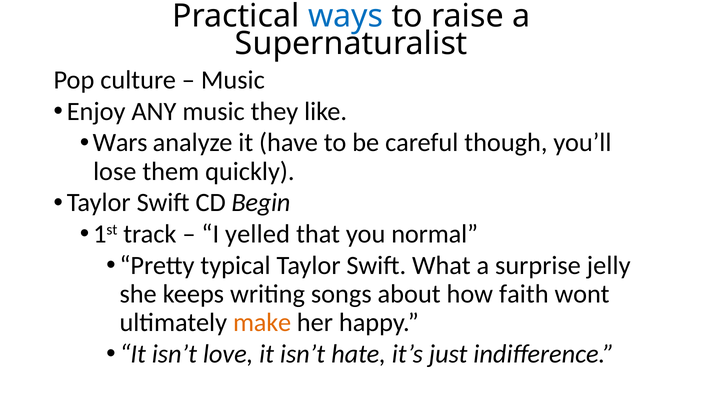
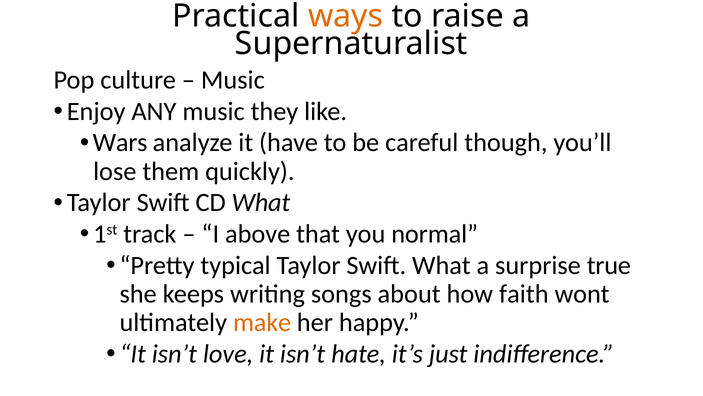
ways colour: blue -> orange (346, 16)
CD Begin: Begin -> What (261, 202)
yelled: yelled -> above (258, 234)
jelly: jelly -> true (609, 265)
